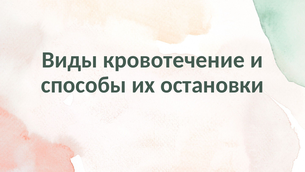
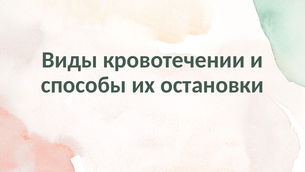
кровотечение: кровотечение -> кровотечении (174, 60)
